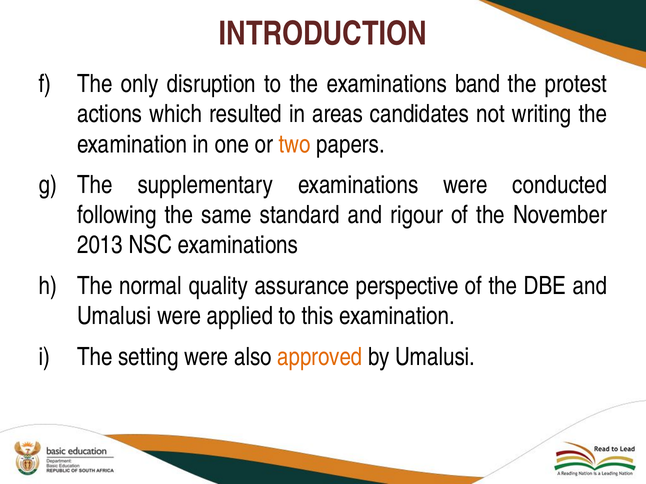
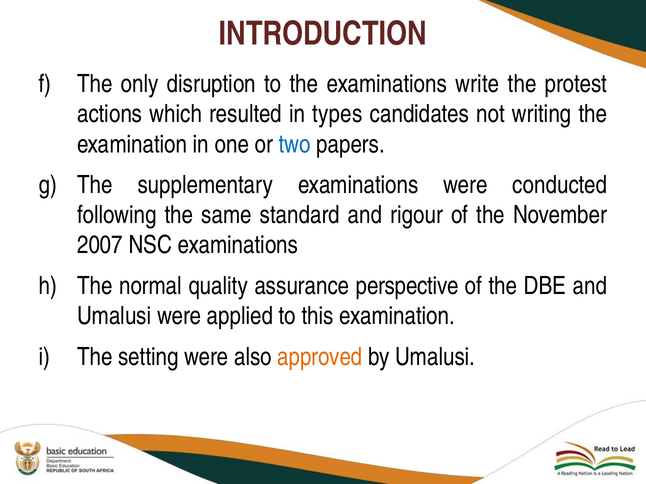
band: band -> write (477, 84)
areas: areas -> types (337, 114)
two colour: orange -> blue (295, 144)
2013: 2013 -> 2007 (100, 245)
